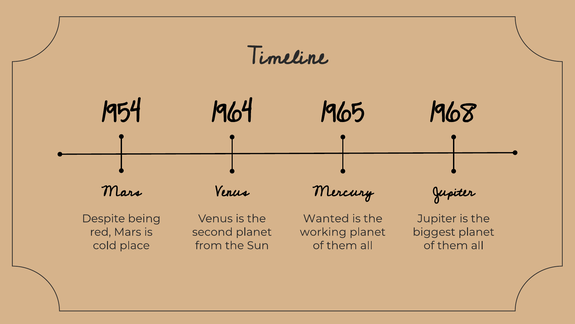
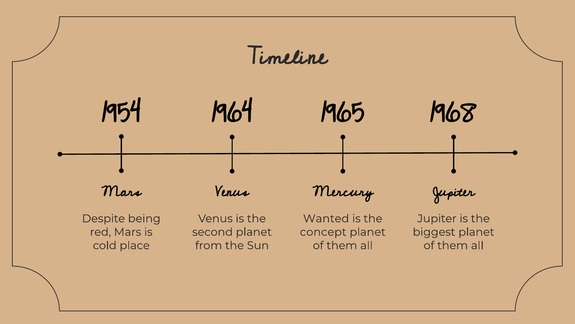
working: working -> concept (323, 232)
